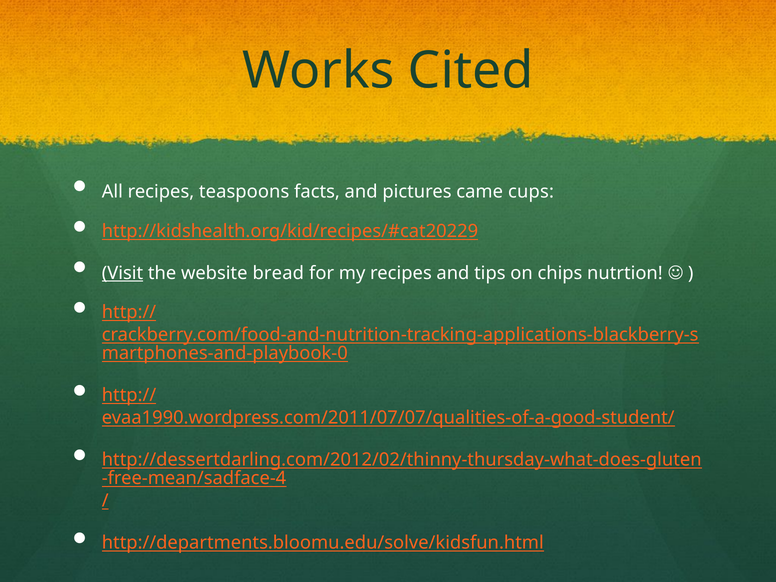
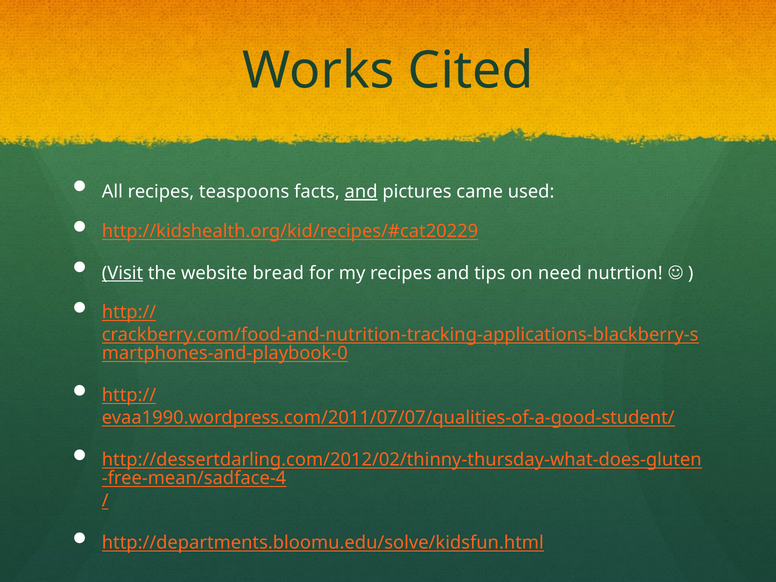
and underline: none -> present (361, 192)
cups: cups -> used (531, 192)
chips: chips -> need (560, 273)
